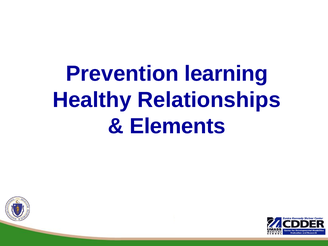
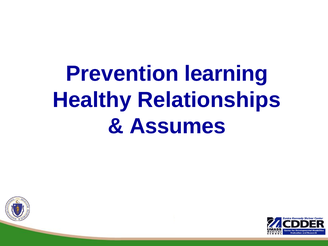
Elements: Elements -> Assumes (178, 126)
